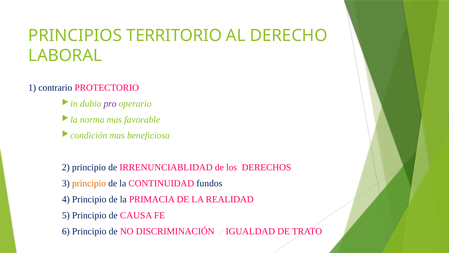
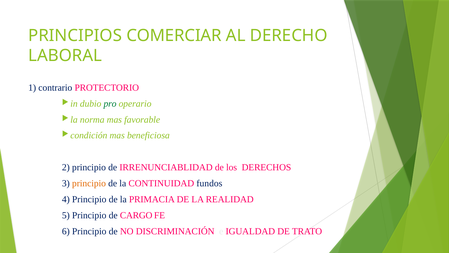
TERRITORIO: TERRITORIO -> COMERCIAR (174, 35)
pro colour: purple -> green (110, 103)
CAUSA: CAUSA -> CARGO (136, 215)
